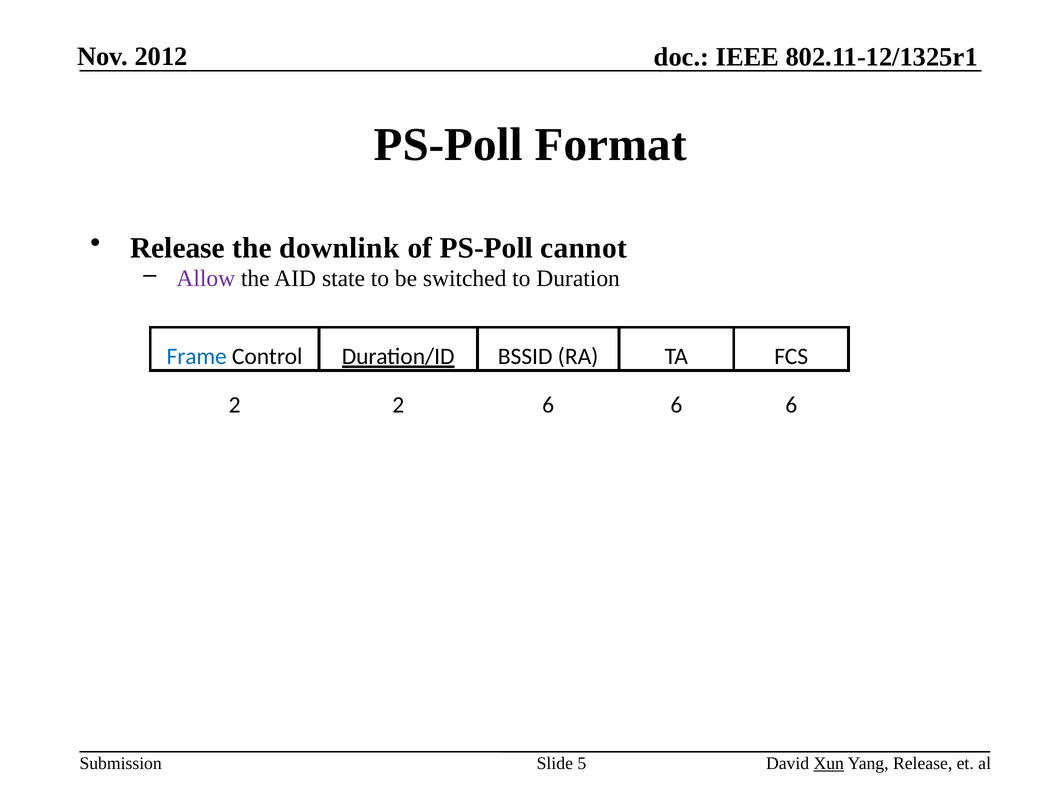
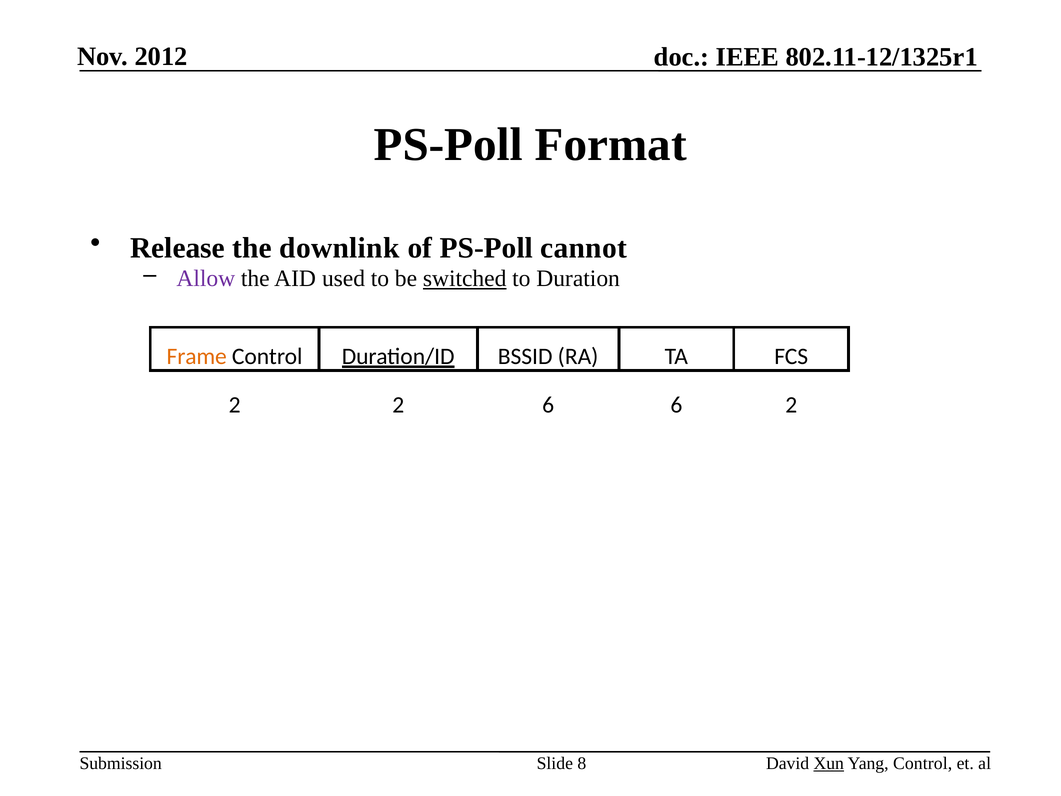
state: state -> used (344, 279)
switched underline: none -> present (465, 279)
Frame colour: blue -> orange (197, 356)
6 6 6: 6 -> 2 (791, 405)
5: 5 -> 8 (582, 763)
Yang Release: Release -> Control (923, 763)
